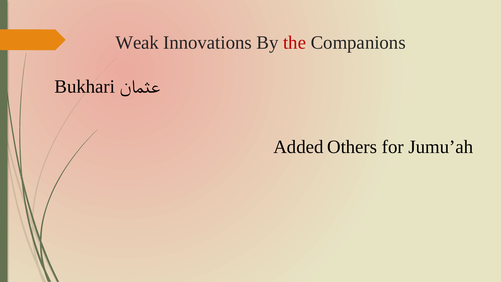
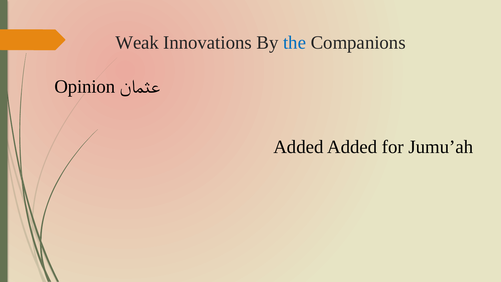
the colour: red -> blue (295, 42)
Bukhari: Bukhari -> Opinion (85, 86)
Added Others: Others -> Added (352, 147)
